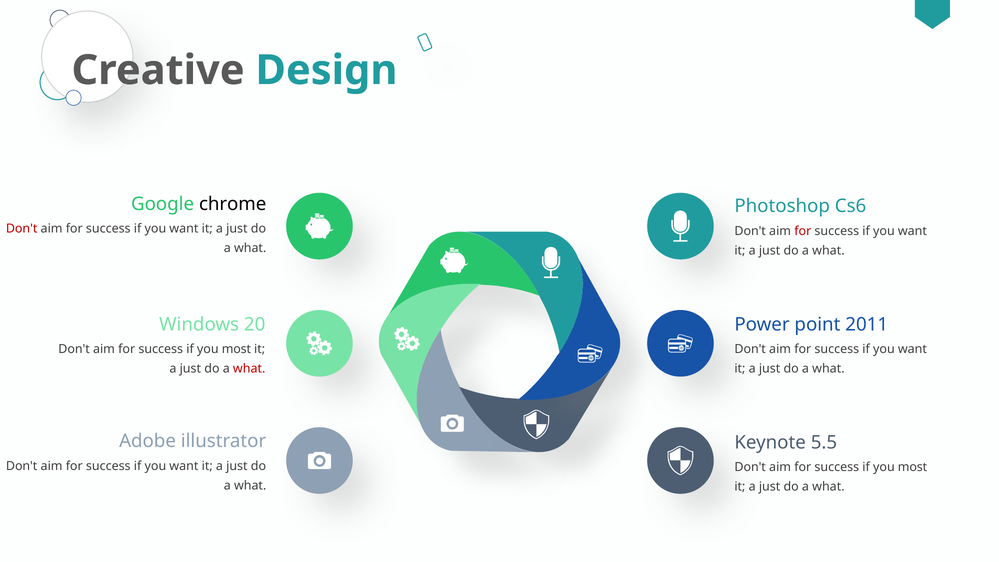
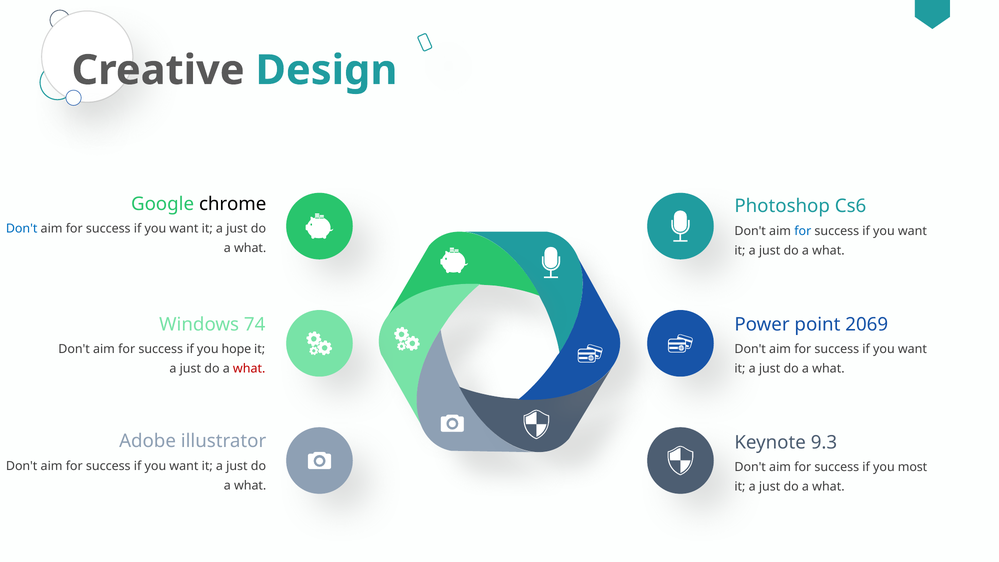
Don't colour: red -> blue (22, 229)
for colour: red -> blue (803, 231)
20: 20 -> 74 (255, 324)
2011: 2011 -> 2069 (867, 324)
most: most -> hope (236, 349)
5.5: 5.5 -> 9.3 (824, 442)
